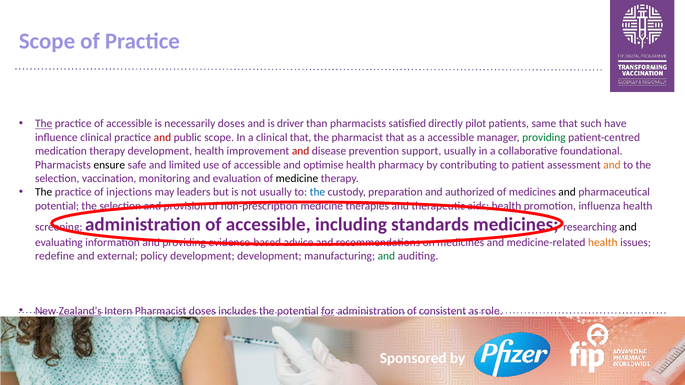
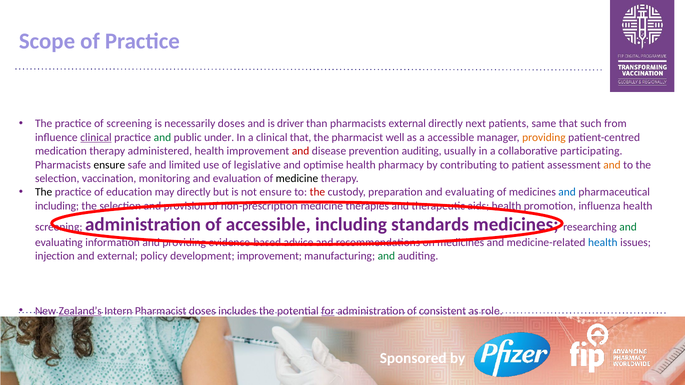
The underline: present -> none (44, 124)
practice of accessible: accessible -> screening (129, 124)
pharmacists satisfied: satisfied -> external (407, 124)
pilot: pilot -> next (476, 124)
have: have -> from (615, 124)
clinical underline: none -> present (96, 138)
and colour: red -> green (162, 138)
public scope: scope -> under (219, 138)
pharmacist that: that -> well (395, 138)
providing colour: green -> orange (544, 138)
therapy development: development -> administered (160, 151)
prevention support: support -> auditing (422, 151)
foundational: foundational -> participating (591, 151)
use of accessible: accessible -> legislative (257, 165)
injections: injections -> education (129, 192)
may leaders: leaders -> directly (194, 192)
not usually: usually -> ensure (276, 192)
the colour: blue -> red (317, 192)
preparation and authorized: authorized -> evaluating (470, 192)
and colour: black -> blue (567, 192)
potential: potential -> including (57, 206)
and colour: black -> green (628, 227)
health colour: orange -> blue (603, 243)
redefine: redefine -> injection (55, 256)
development development: development -> improvement (269, 256)
